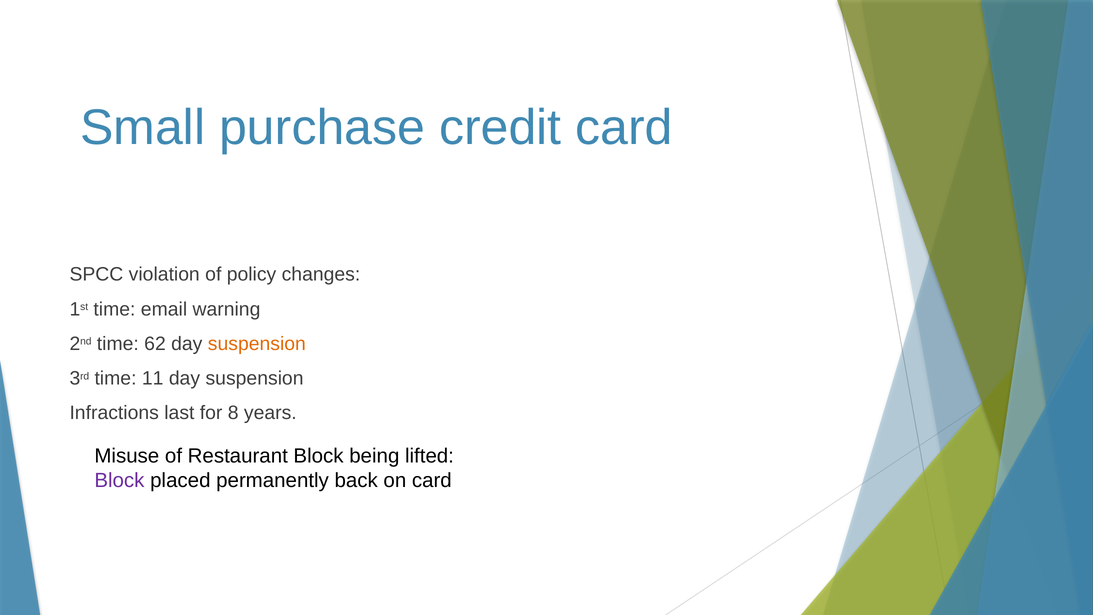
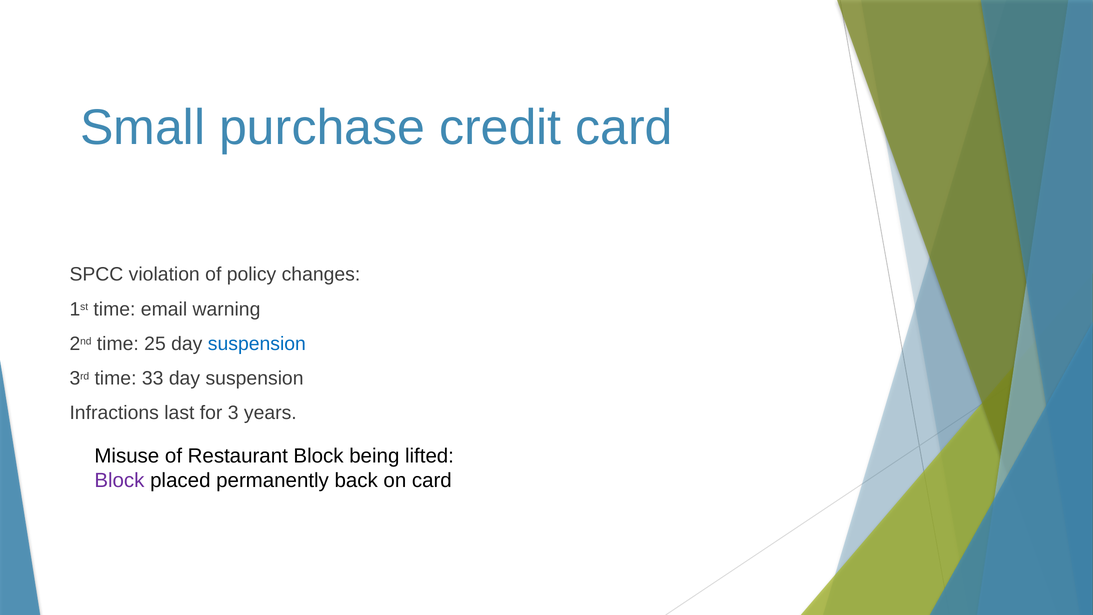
62: 62 -> 25 (155, 344)
suspension colour: orange -> blue (257, 344)
11: 11 -> 33 (153, 378)
8: 8 -> 3 (233, 413)
